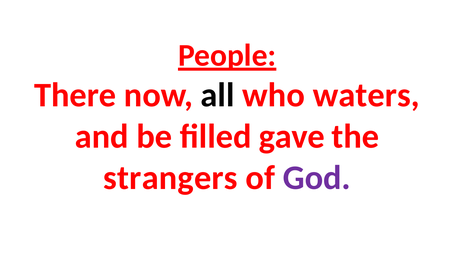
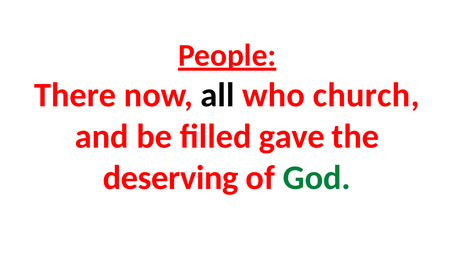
waters: waters -> church (366, 95)
strangers: strangers -> deserving (171, 178)
God colour: purple -> green (317, 178)
